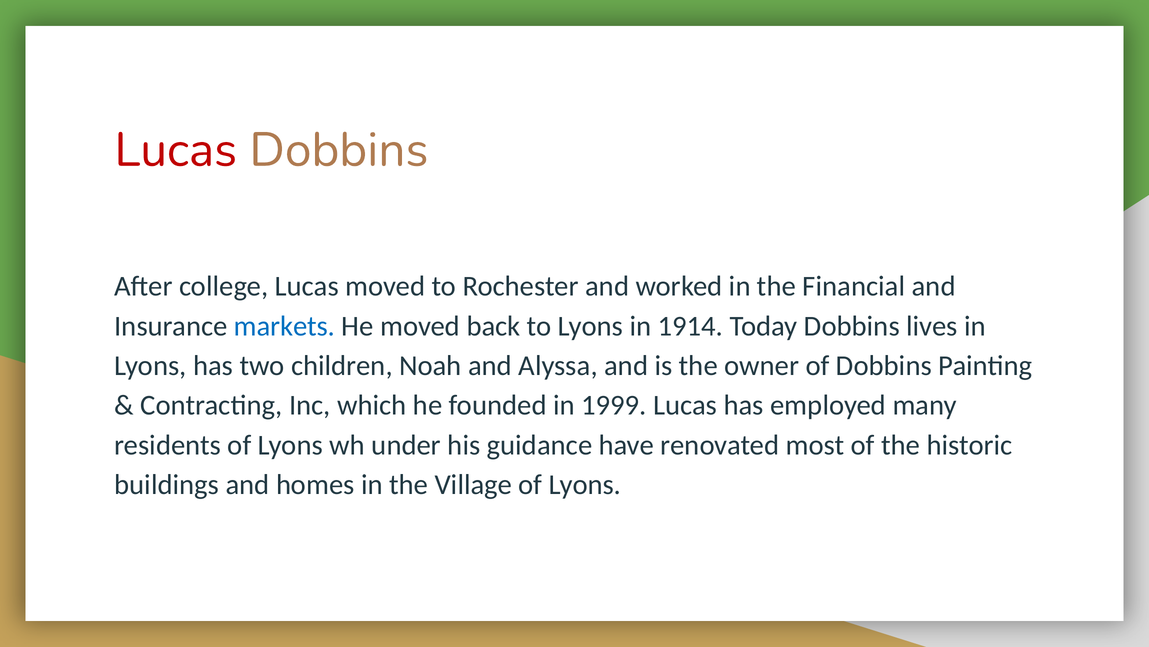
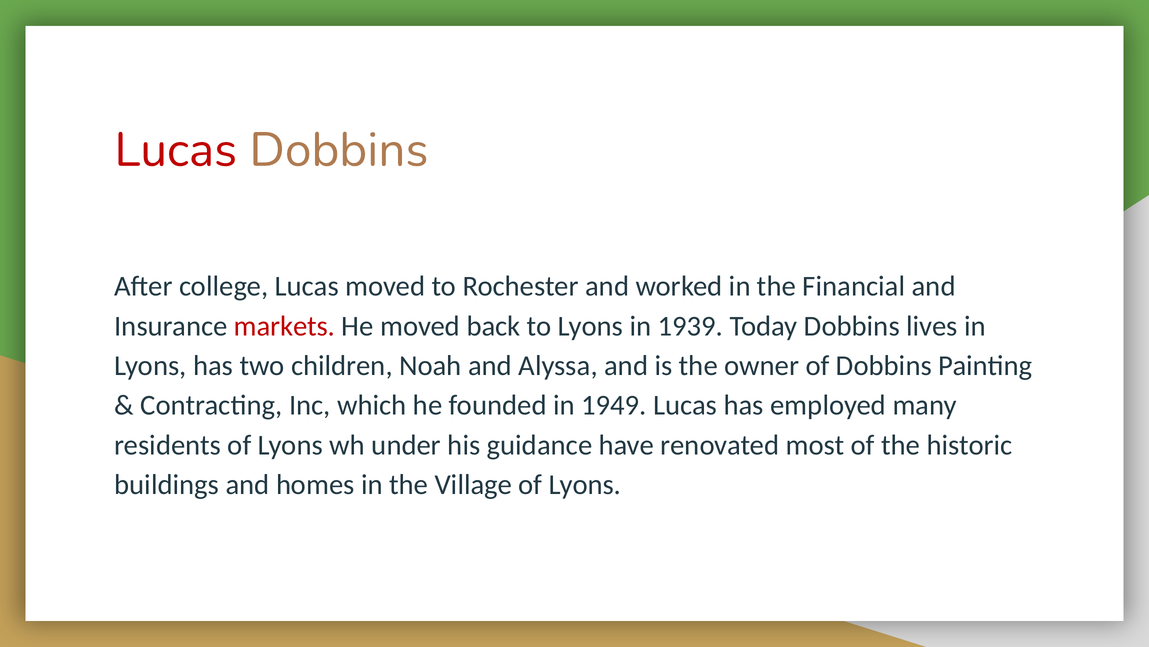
markets colour: blue -> red (284, 326)
1914: 1914 -> 1939 (690, 326)
1999: 1999 -> 1949 (614, 405)
